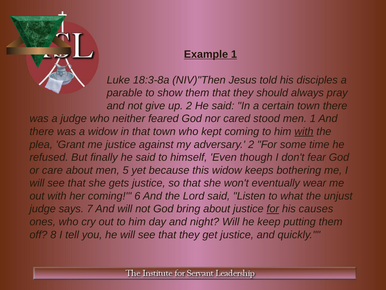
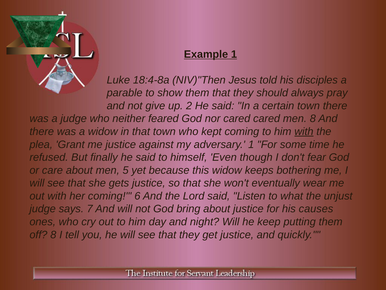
18:3-8a: 18:3-8a -> 18:4-8a (151, 80)
cared stood: stood -> cared (267, 118)
men 1: 1 -> 8 (313, 118)
adversary 2: 2 -> 1 (251, 144)
for underline: present -> none (273, 209)
